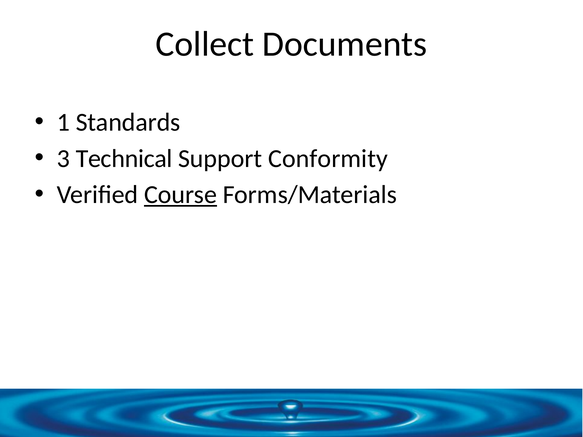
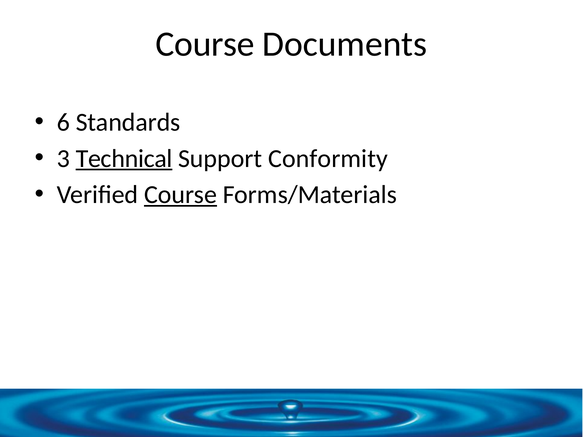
Collect: Collect -> Course (205, 44)
1: 1 -> 6 (63, 122)
Technical underline: none -> present (124, 159)
